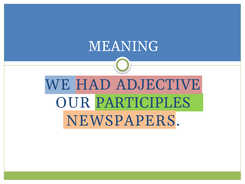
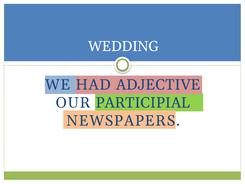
MEANING: MEANING -> WEDDING (124, 46)
PARTICIPLES: PARTICIPLES -> PARTICIPIAL (143, 103)
